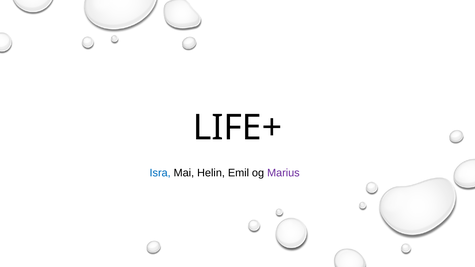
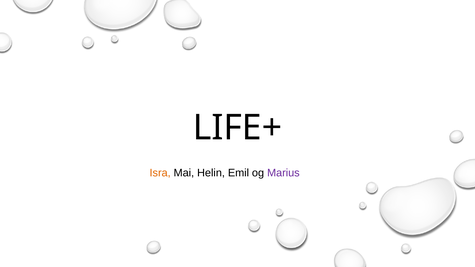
Isra colour: blue -> orange (160, 173)
